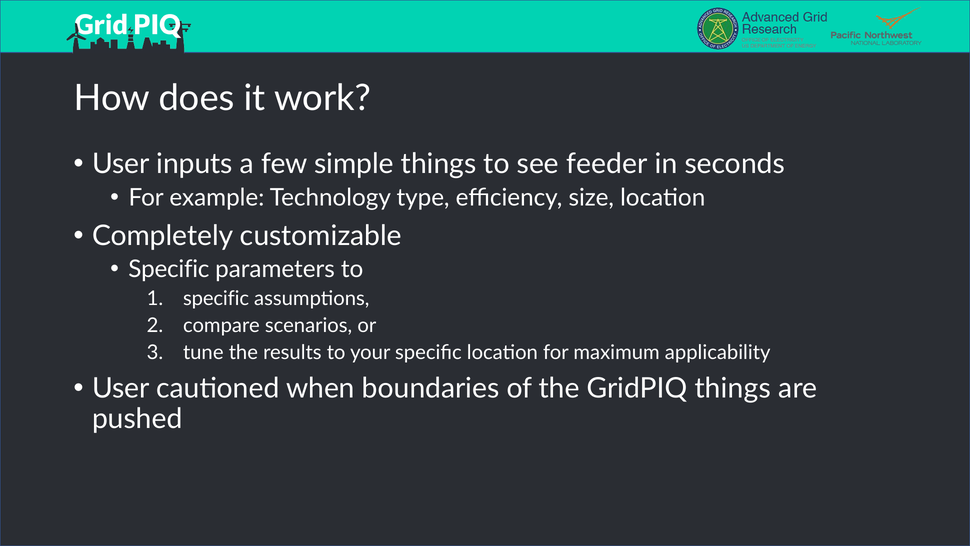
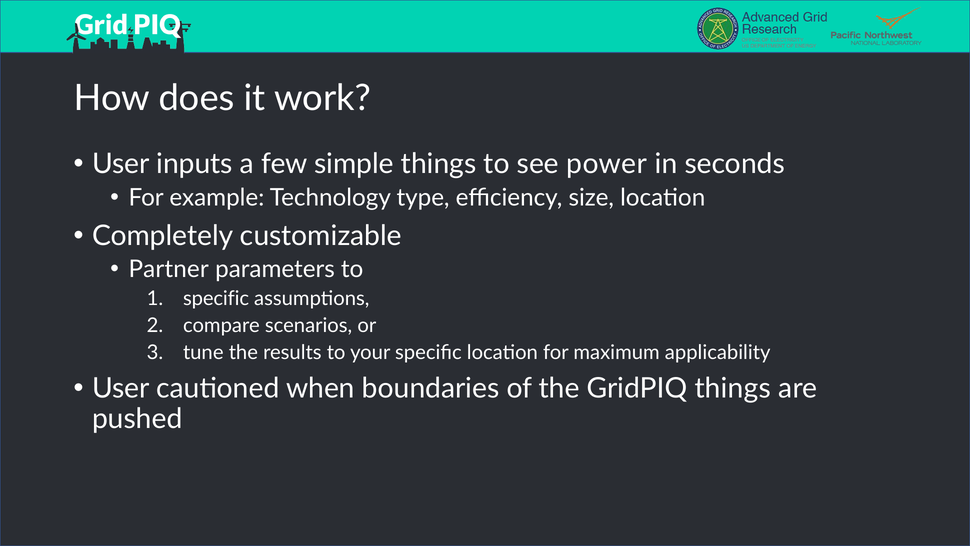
feeder: feeder -> power (607, 164)
Specific: Specific -> Partner (169, 269)
